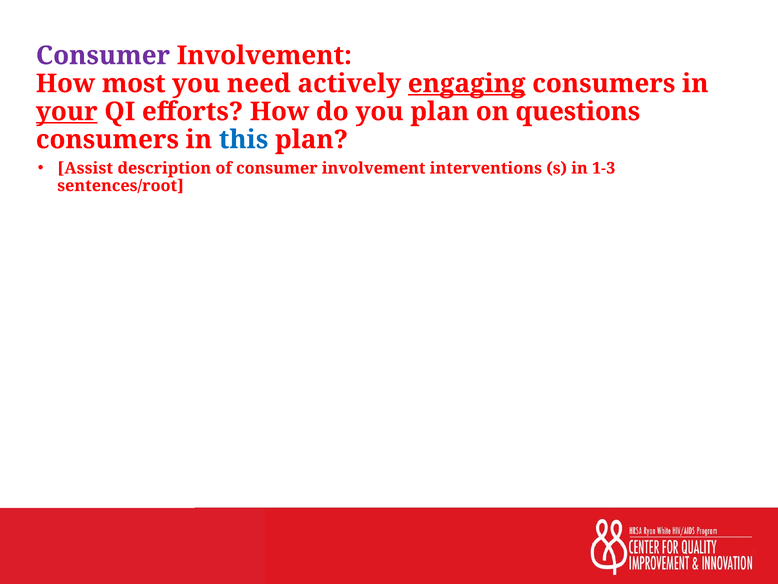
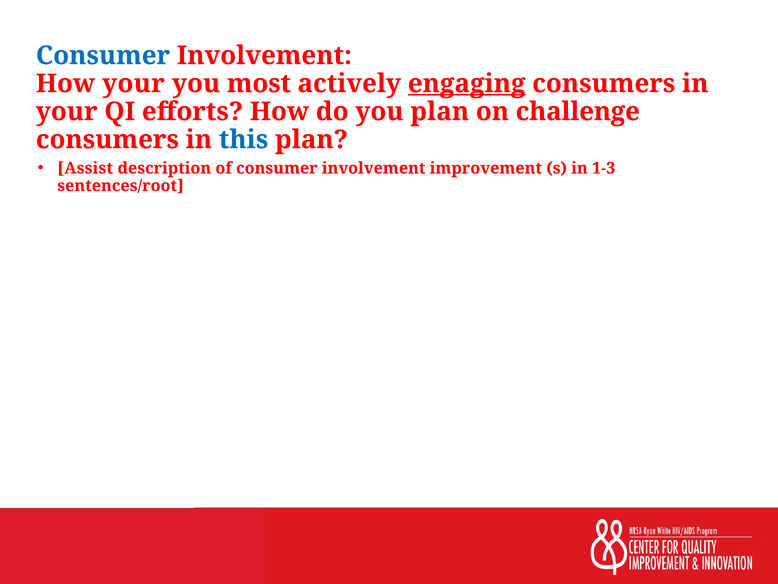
Consumer colour: purple -> blue (103, 56)
How most: most -> your (133, 84)
need: need -> most (259, 84)
your underline: present -> none (67, 112)
questions: questions -> challenge (578, 112)
interventions: interventions -> improvement (486, 168)
